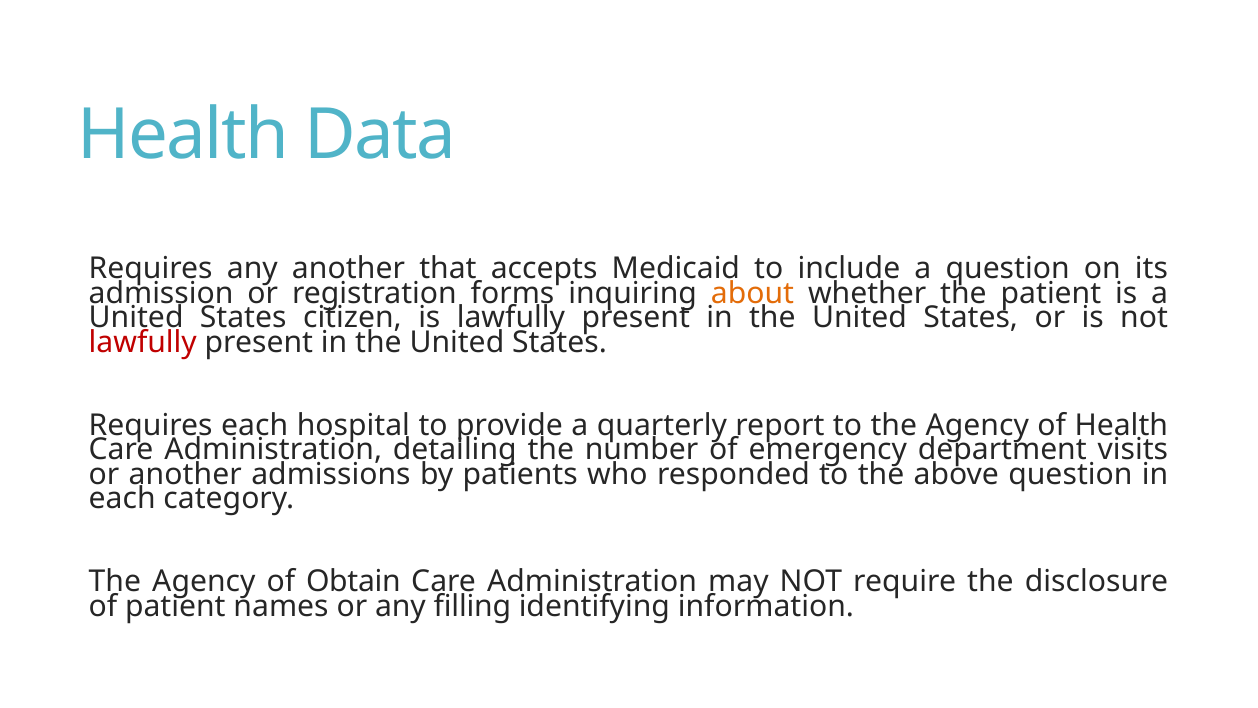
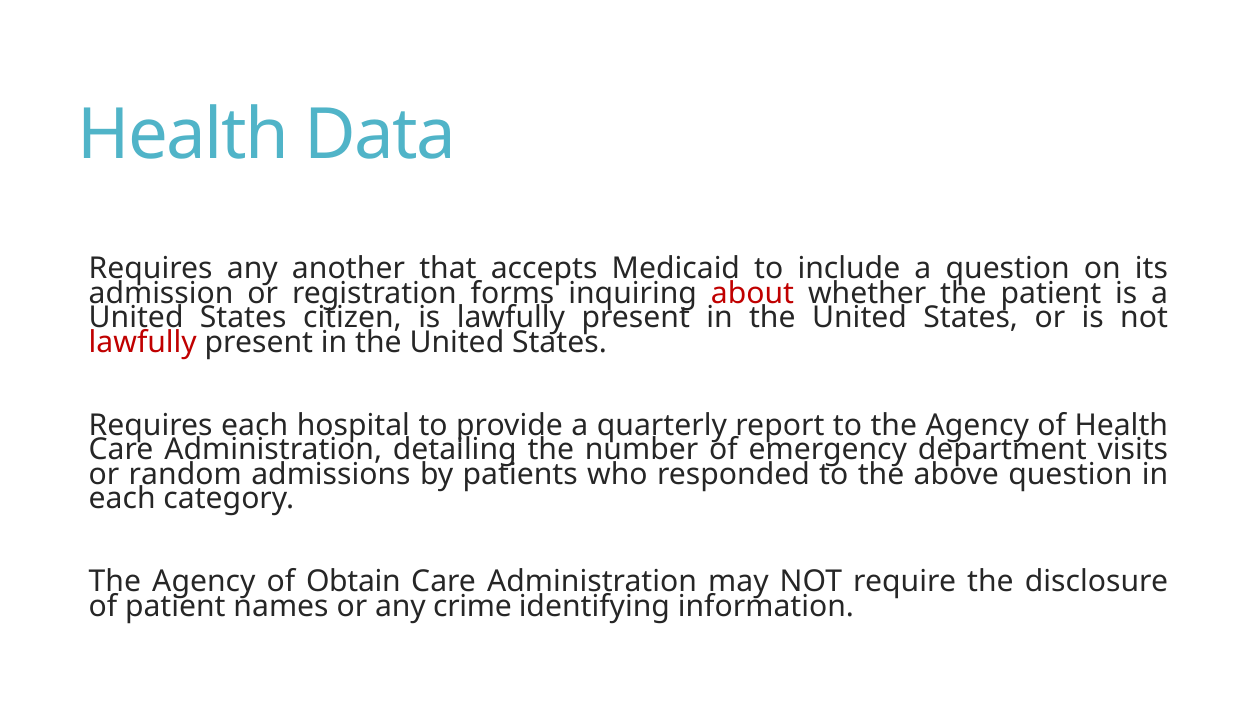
about colour: orange -> red (753, 293)
or another: another -> random (185, 474)
filling: filling -> crime (472, 606)
